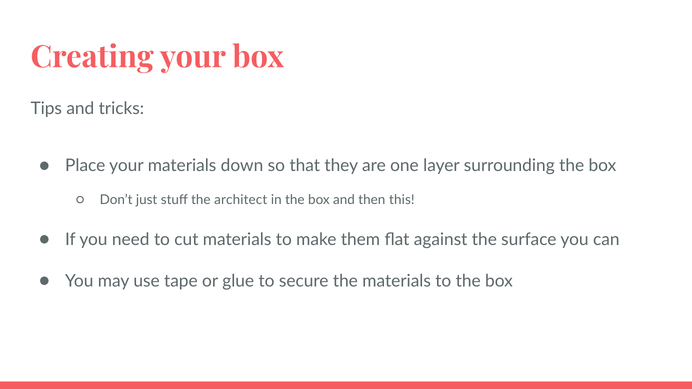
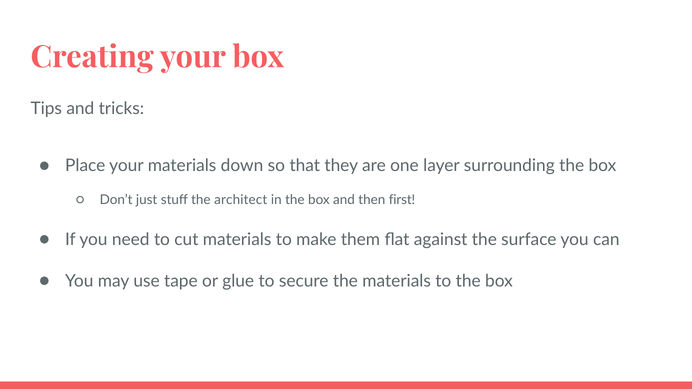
this: this -> first (402, 200)
